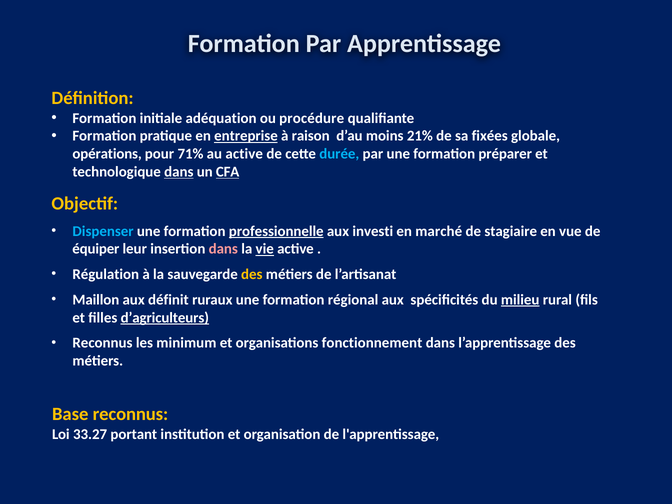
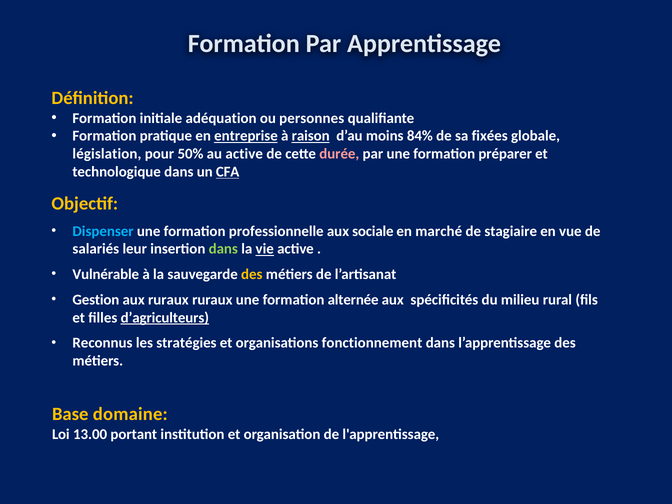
procédure: procédure -> personnes (312, 118)
raison underline: none -> present (311, 136)
21%: 21% -> 84% (420, 136)
opérations: opérations -> législation (107, 154)
71%: 71% -> 50% (190, 154)
durée colour: light blue -> pink (339, 154)
dans underline: present -> none (179, 172)
professionnelle underline: present -> none (276, 231)
investi: investi -> sociale (373, 231)
équiper: équiper -> salariés (96, 249)
dans colour: pink -> light green (223, 249)
Régulation: Régulation -> Vulnérable (106, 274)
Maillon: Maillon -> Gestion (96, 300)
aux définit: définit -> ruraux (168, 300)
régional: régional -> alternée (353, 300)
milieu underline: present -> none (520, 300)
minimum: minimum -> stratégies (186, 343)
Base reconnus: reconnus -> domaine (130, 414)
33.27: 33.27 -> 13.00 (90, 434)
